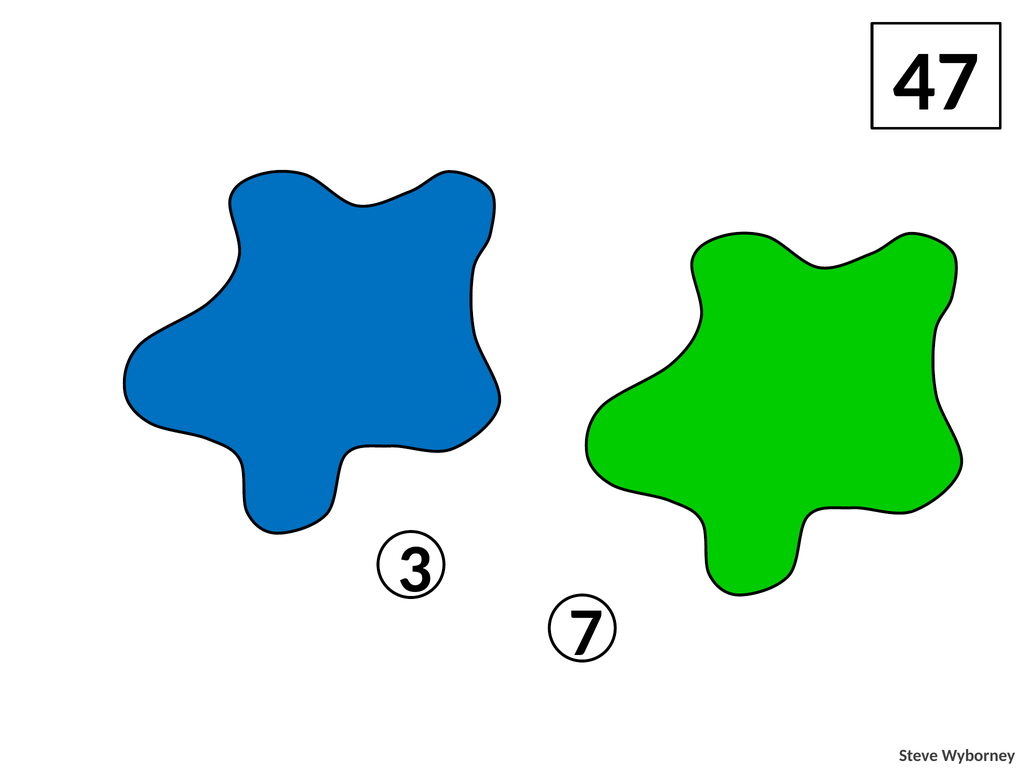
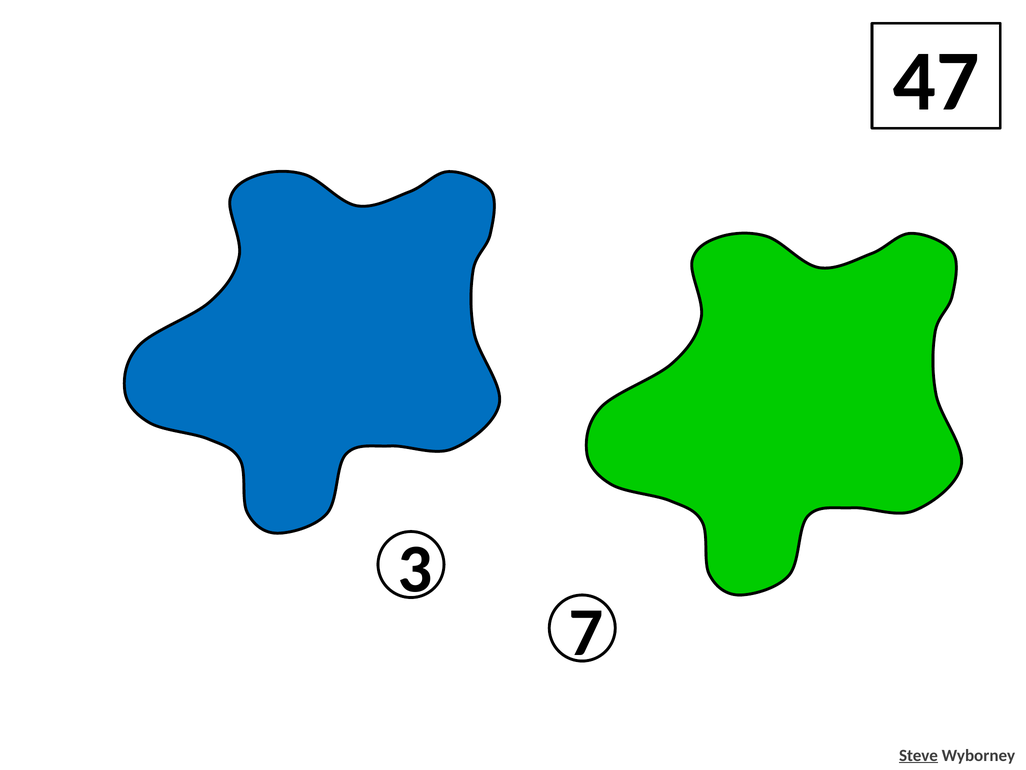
Steve underline: none -> present (919, 755)
